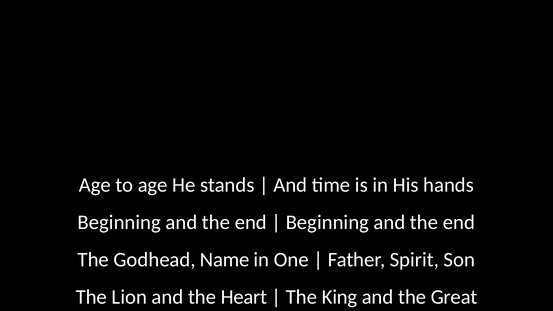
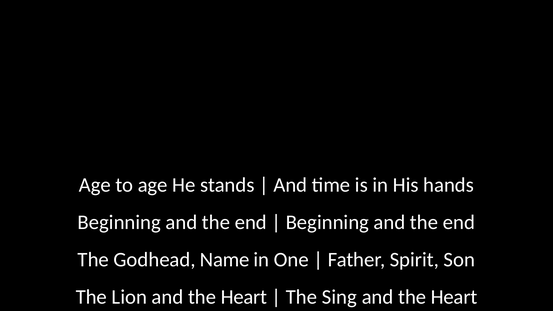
King: King -> Sing (339, 297)
Great: Great -> Heart (454, 297)
